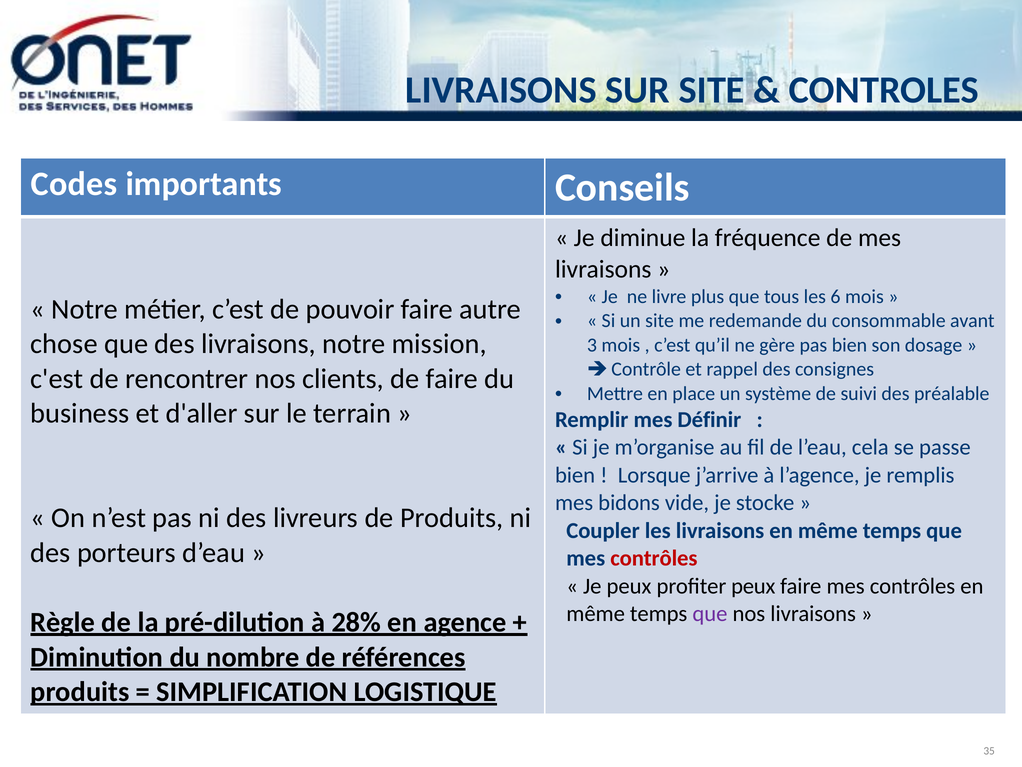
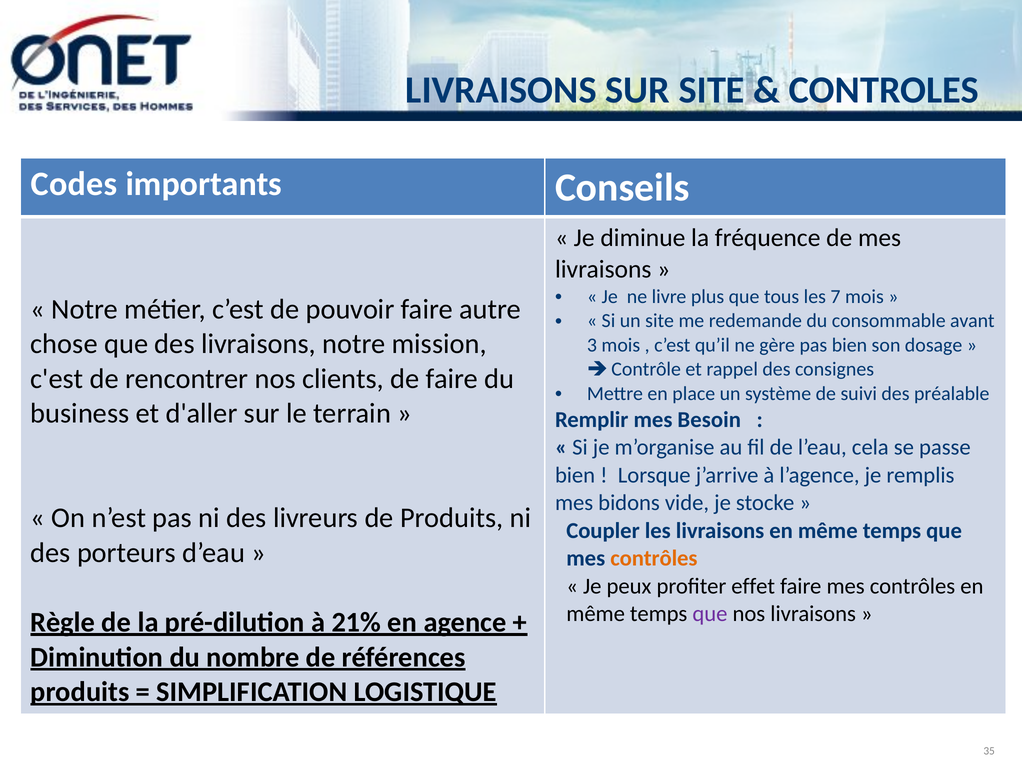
6: 6 -> 7 (835, 297)
Définir: Définir -> Besoin (709, 419)
contrôles colour: red -> orange (654, 558)
profiter peux: peux -> effet (753, 586)
28%: 28% -> 21% (356, 622)
